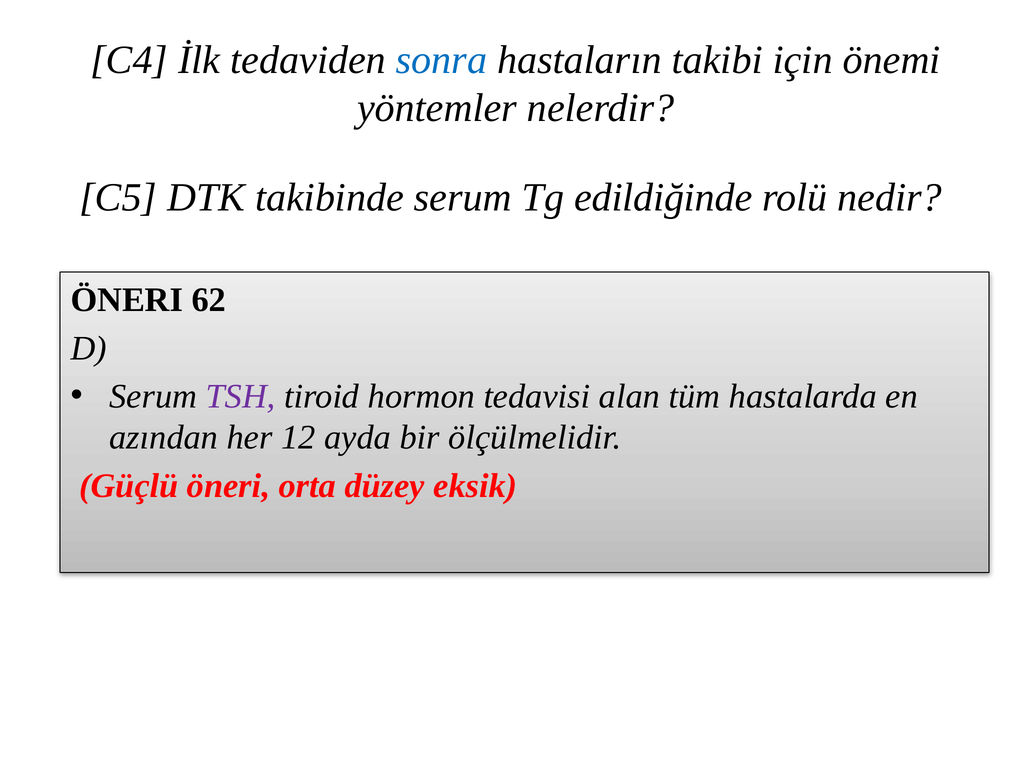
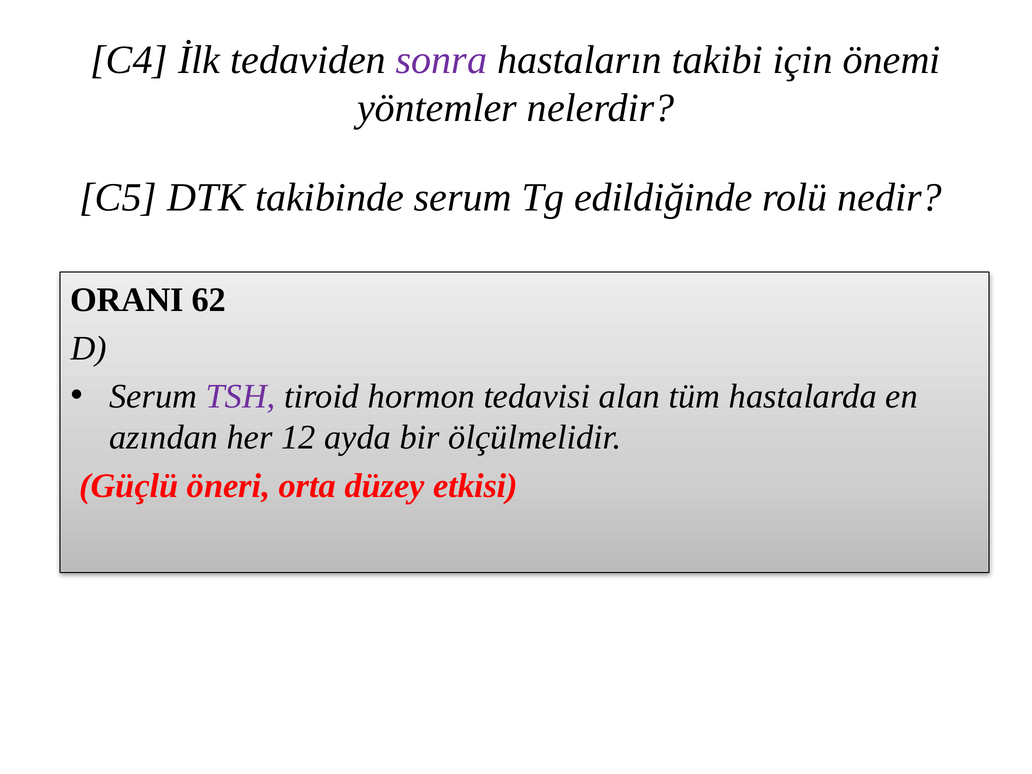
sonra colour: blue -> purple (441, 60)
ÖNERI: ÖNERI -> ORANI (127, 300)
eksik: eksik -> etkisi (475, 486)
